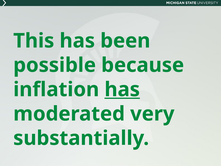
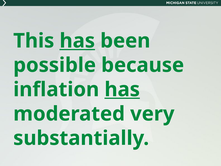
has underline: none -> present (77, 41)
